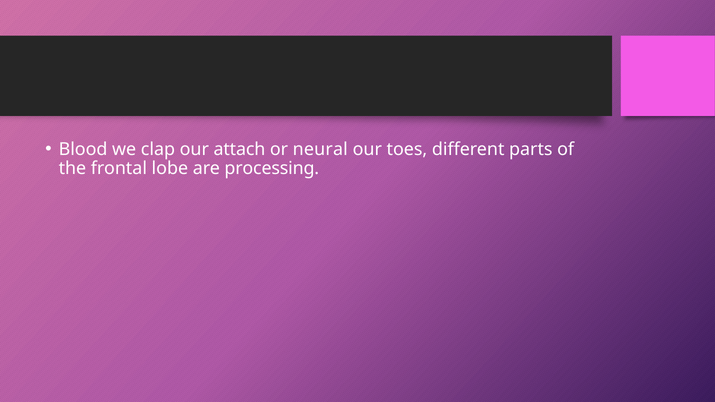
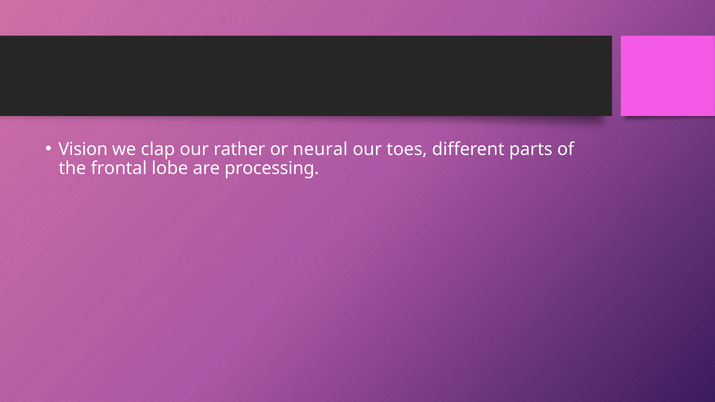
Blood: Blood -> Vision (83, 149)
attach: attach -> rather (239, 149)
